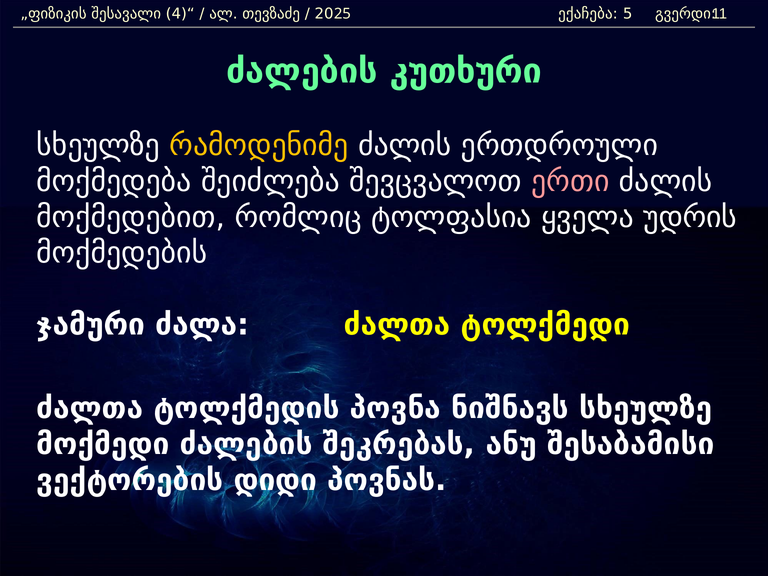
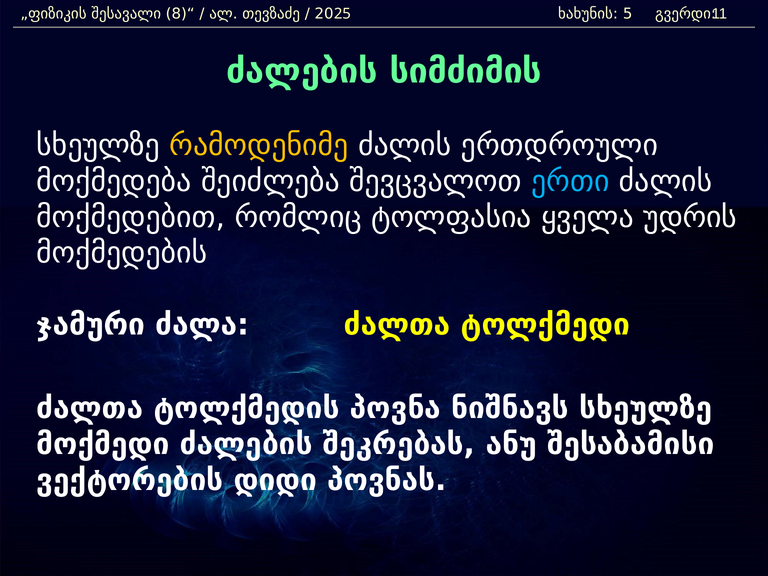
4)“: 4)“ -> 8)“ (180, 14)
ექაჩება: ექაჩება -> ხახუნის (588, 14)
კუთხური: კუთხური -> სიმძიმის (466, 72)
ერთი colour: pink -> light blue (570, 181)
